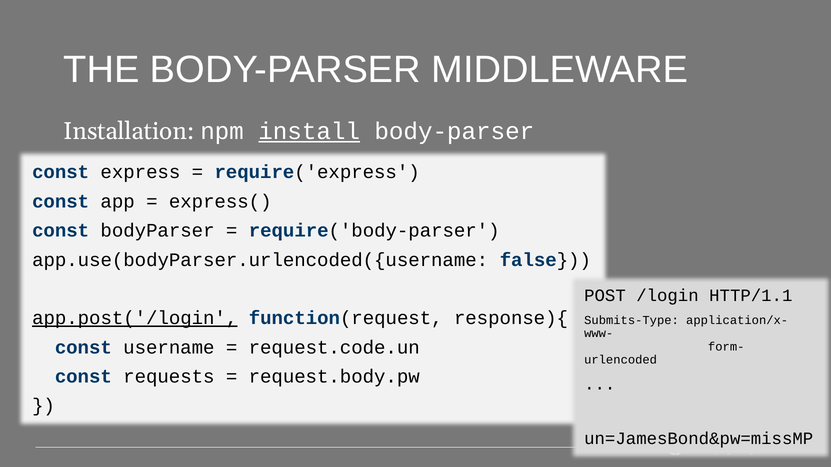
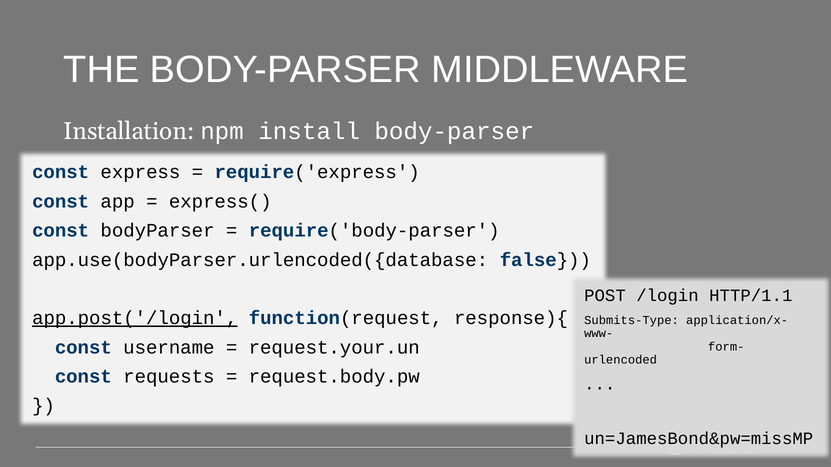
install underline: present -> none (309, 131)
app.use(bodyParser.urlencoded({username: app.use(bodyParser.urlencoded({username -> app.use(bodyParser.urlencoded({database (260, 260)
request.code.un: request.code.un -> request.your.un (334, 348)
